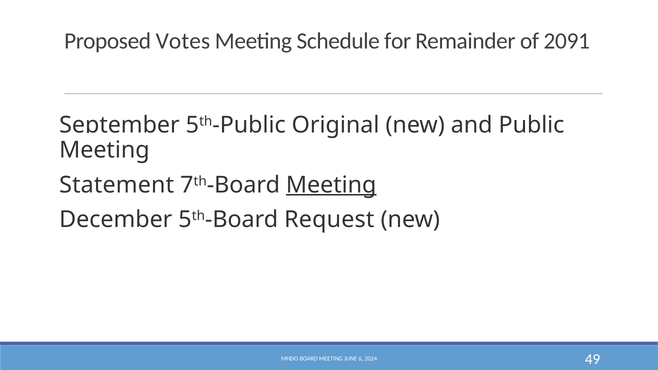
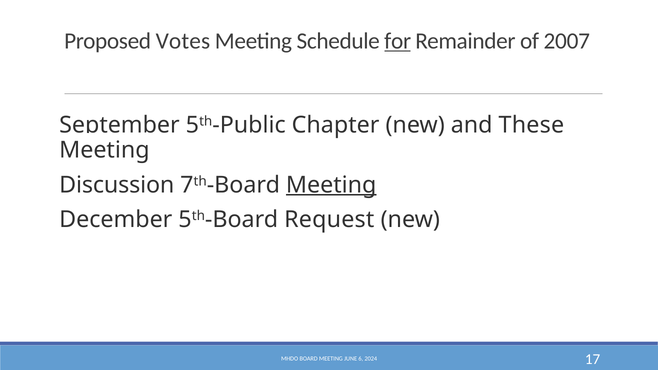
for underline: none -> present (398, 41)
2091: 2091 -> 2007 (567, 41)
Original: Original -> Chapter (336, 125)
Public: Public -> These (531, 125)
Statement: Statement -> Discussion (117, 185)
49: 49 -> 17 (593, 359)
